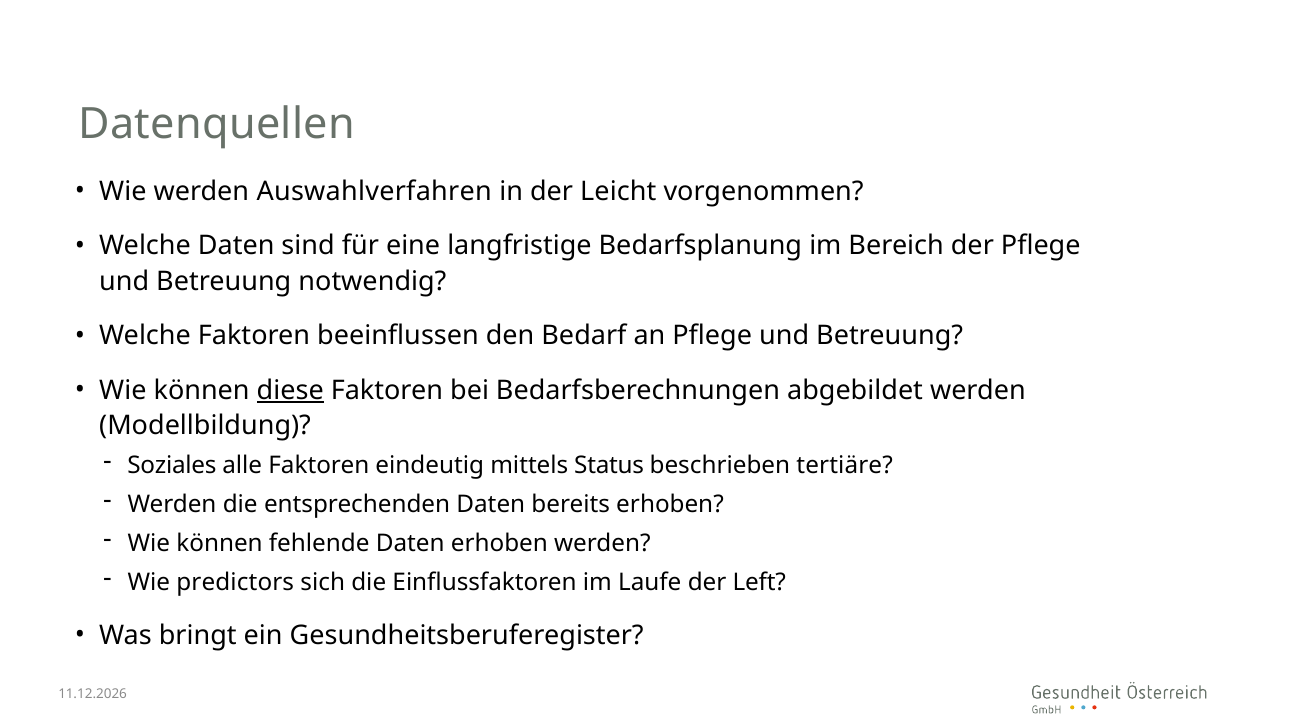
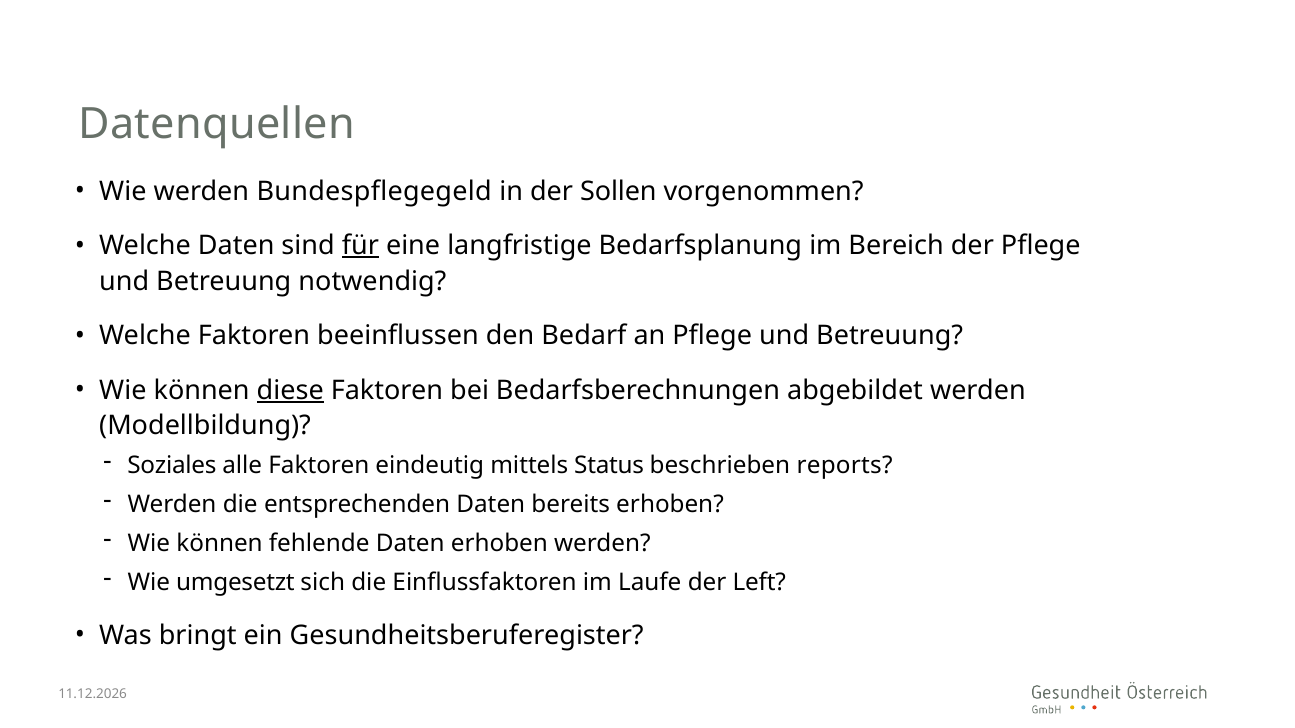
Auswahlverfahren: Auswahlverfahren -> Bundespflegegeld (374, 191)
Leicht: Leicht -> Sollen (618, 191)
für underline: none -> present (360, 246)
tertiäre: tertiäre -> reports (845, 466)
predictors: predictors -> umgesetzt (235, 582)
